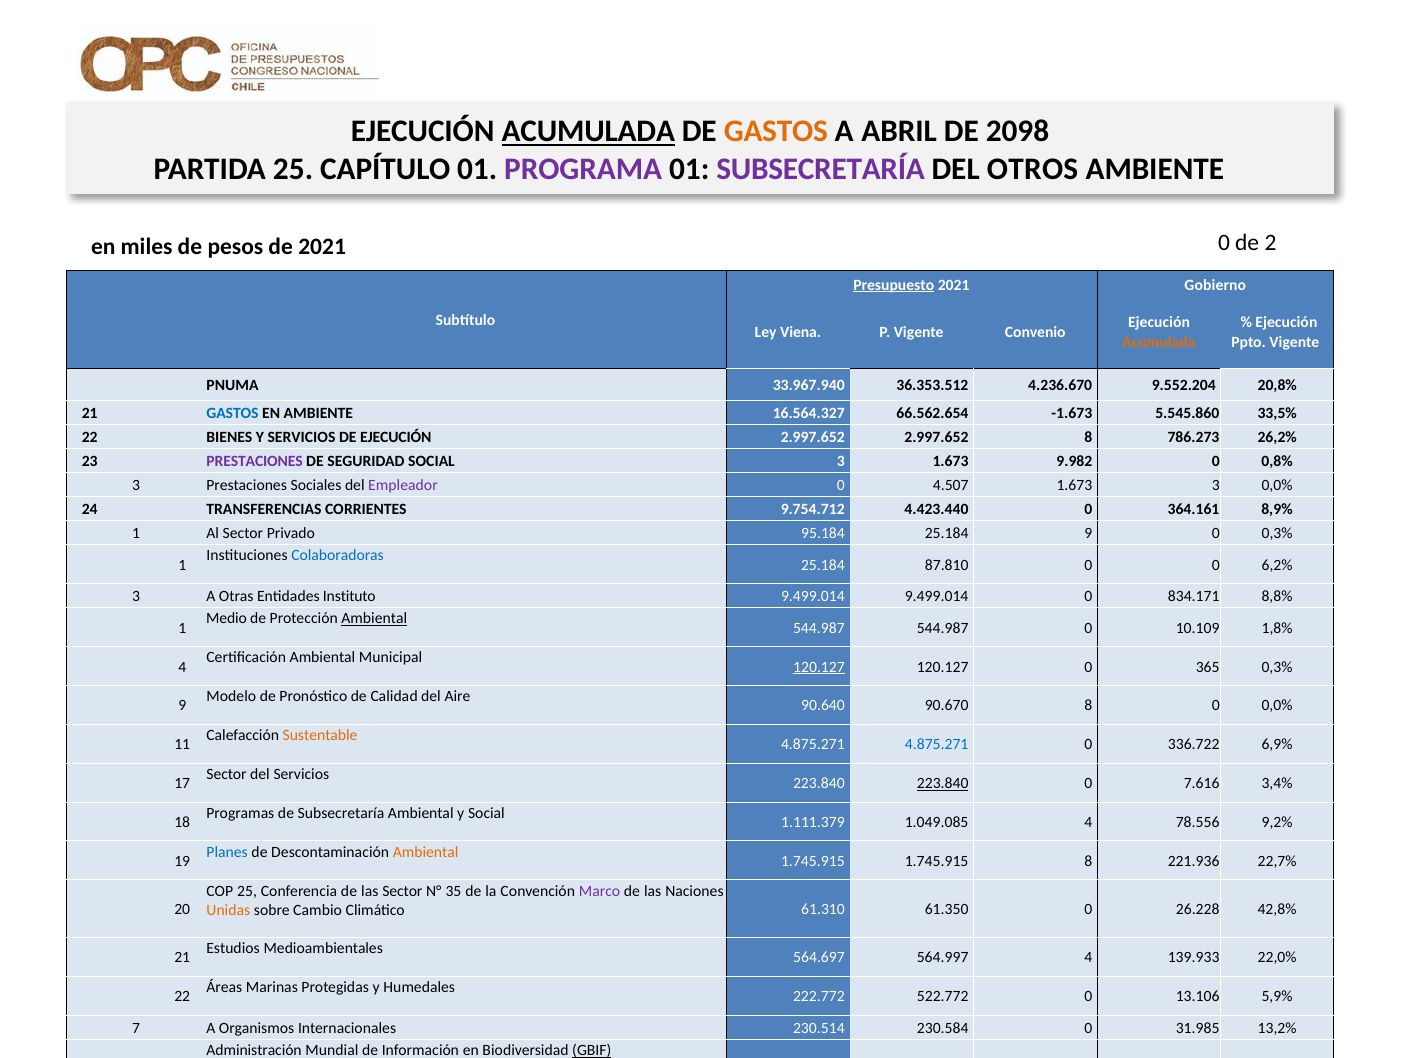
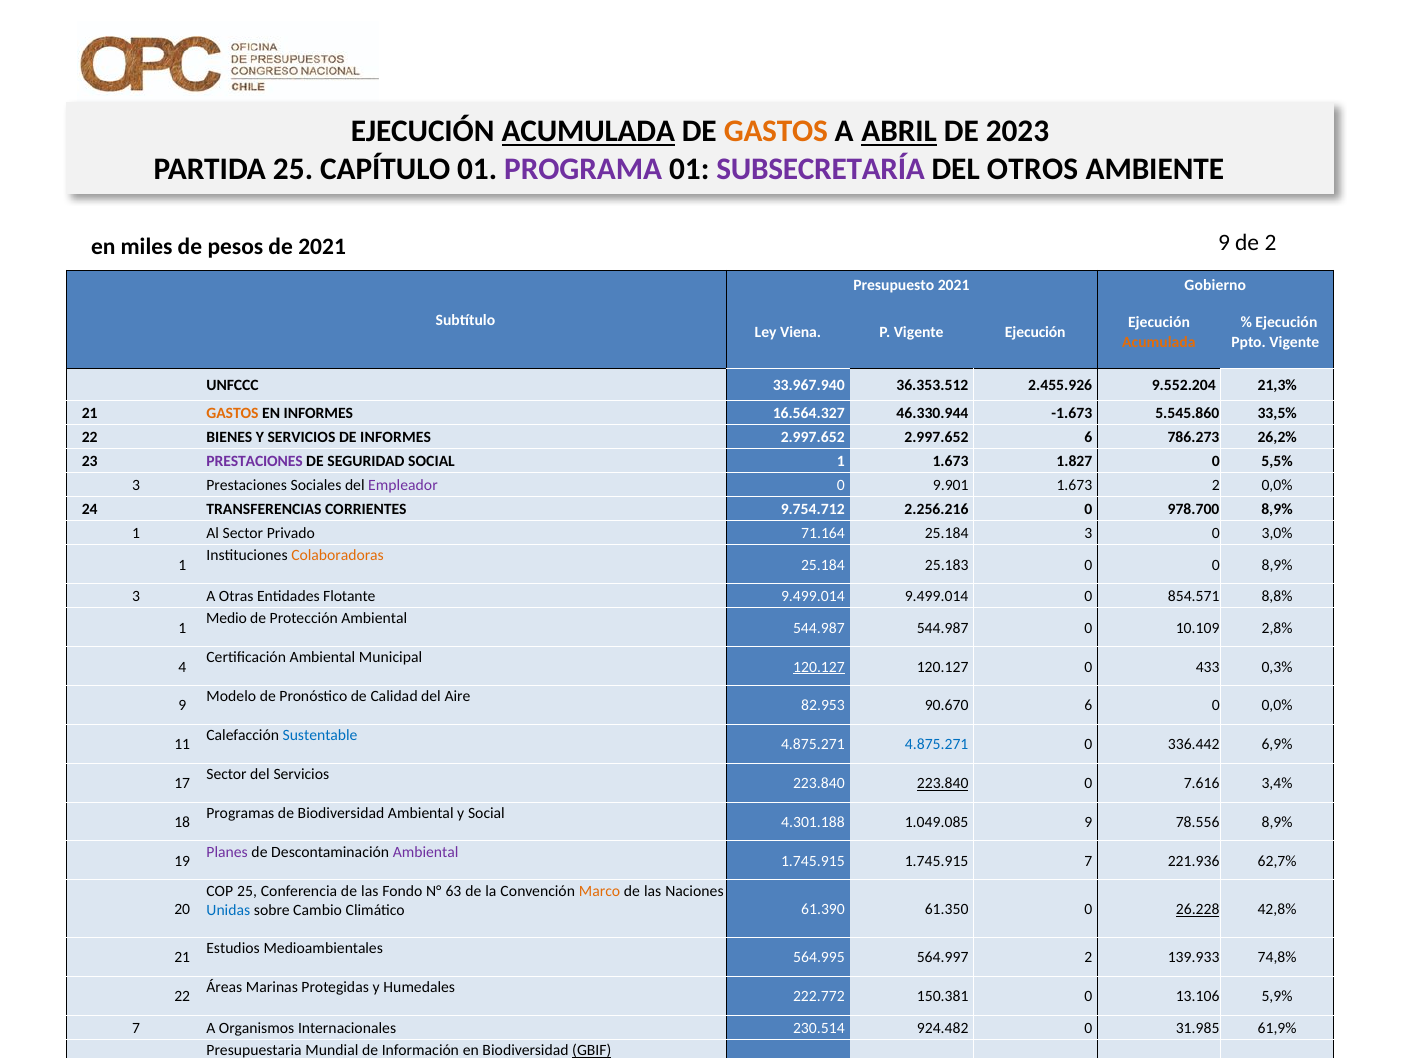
ABRIL underline: none -> present (899, 131)
2098: 2098 -> 2023 (1017, 131)
2021 0: 0 -> 9 (1224, 243)
Presupuesto underline: present -> none (894, 285)
Vigente Convenio: Convenio -> Ejecución (1035, 332)
PNUMA: PNUMA -> UNFCCC (233, 385)
4.236.670: 4.236.670 -> 2.455.926 (1060, 385)
20,8%: 20,8% -> 21,3% (1277, 385)
GASTOS colour: blue -> orange (233, 413)
EN AMBIENTE: AMBIENTE -> INFORMES (318, 413)
66.562.654: 66.562.654 -> 46.330.944 (932, 413)
SERVICIOS DE EJECUCIÓN: EJECUCIÓN -> INFORMES (396, 437)
2.997.652 8: 8 -> 6 (1088, 437)
SOCIAL 3: 3 -> 1 (841, 461)
9.982: 9.982 -> 1.827 (1074, 461)
0,8%: 0,8% -> 5,5% (1277, 461)
4.507: 4.507 -> 9.901 (951, 485)
1.673 3: 3 -> 2 (1216, 485)
4.423.440: 4.423.440 -> 2.256.216 (936, 510)
364.161: 364.161 -> 978.700 (1194, 510)
95.184: 95.184 -> 71.164 (823, 534)
25.184 9: 9 -> 3 (1088, 534)
0 0,3%: 0,3% -> 3,0% (1277, 534)
Colaboradoras colour: blue -> orange (338, 556)
87.810: 87.810 -> 25.183 (947, 565)
0 6,2%: 6,2% -> 8,9% (1277, 565)
Instituto: Instituto -> Flotante (349, 597)
834.171: 834.171 -> 854.571 (1194, 597)
Ambiental underline: present -> none (374, 619)
1,8%: 1,8% -> 2,8% (1277, 628)
365: 365 -> 433 (1208, 667)
90.640: 90.640 -> 82.953 (823, 706)
90.670 8: 8 -> 6 (1088, 706)
Sustentable colour: orange -> blue (320, 736)
336.722: 336.722 -> 336.442 (1194, 745)
de Subsecretaría: Subsecretaría -> Biodiversidad (341, 813)
1.111.379: 1.111.379 -> 4.301.188 (813, 823)
1.049.085 4: 4 -> 9 (1088, 823)
78.556 9,2%: 9,2% -> 8,9% (1277, 823)
Planes colour: blue -> purple (227, 852)
Ambiental colour: orange -> purple (426, 852)
1.745.915 8: 8 -> 7 (1088, 861)
22,7%: 22,7% -> 62,7% (1277, 861)
las Sector: Sector -> Fondo (402, 891)
35: 35 -> 63 (453, 891)
Marco colour: purple -> orange (600, 891)
Unidas colour: orange -> blue (228, 910)
61.310: 61.310 -> 61.390 (823, 910)
26.228 underline: none -> present (1198, 910)
564.697: 564.697 -> 564.995 (819, 958)
564.997 4: 4 -> 2 (1088, 958)
22,0%: 22,0% -> 74,8% (1277, 958)
522.772: 522.772 -> 150.381 (943, 997)
230.584: 230.584 -> 924.482 (943, 1028)
13,2%: 13,2% -> 61,9% (1277, 1028)
Administración: Administración -> Presupuestaria (254, 1051)
